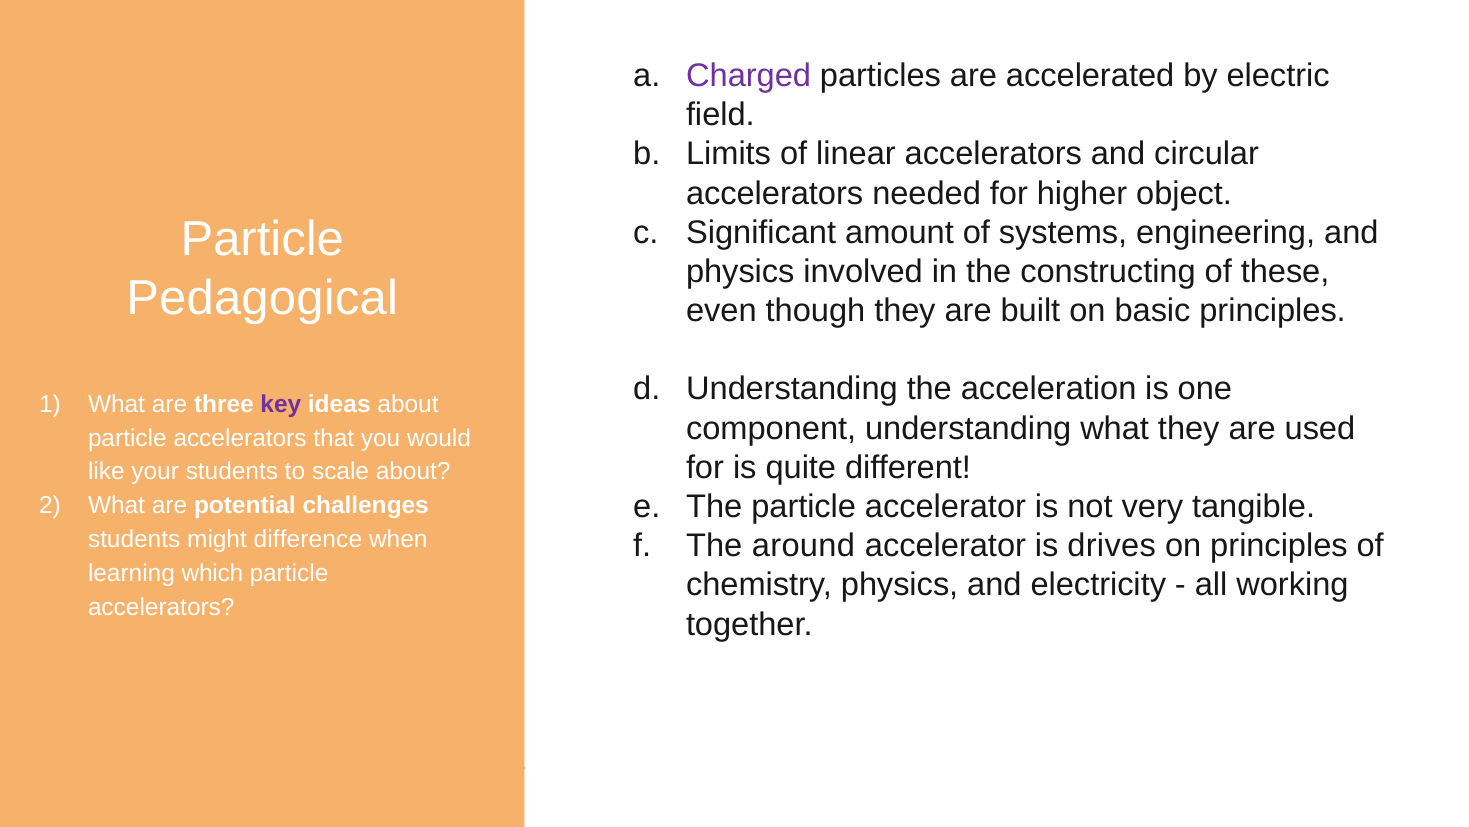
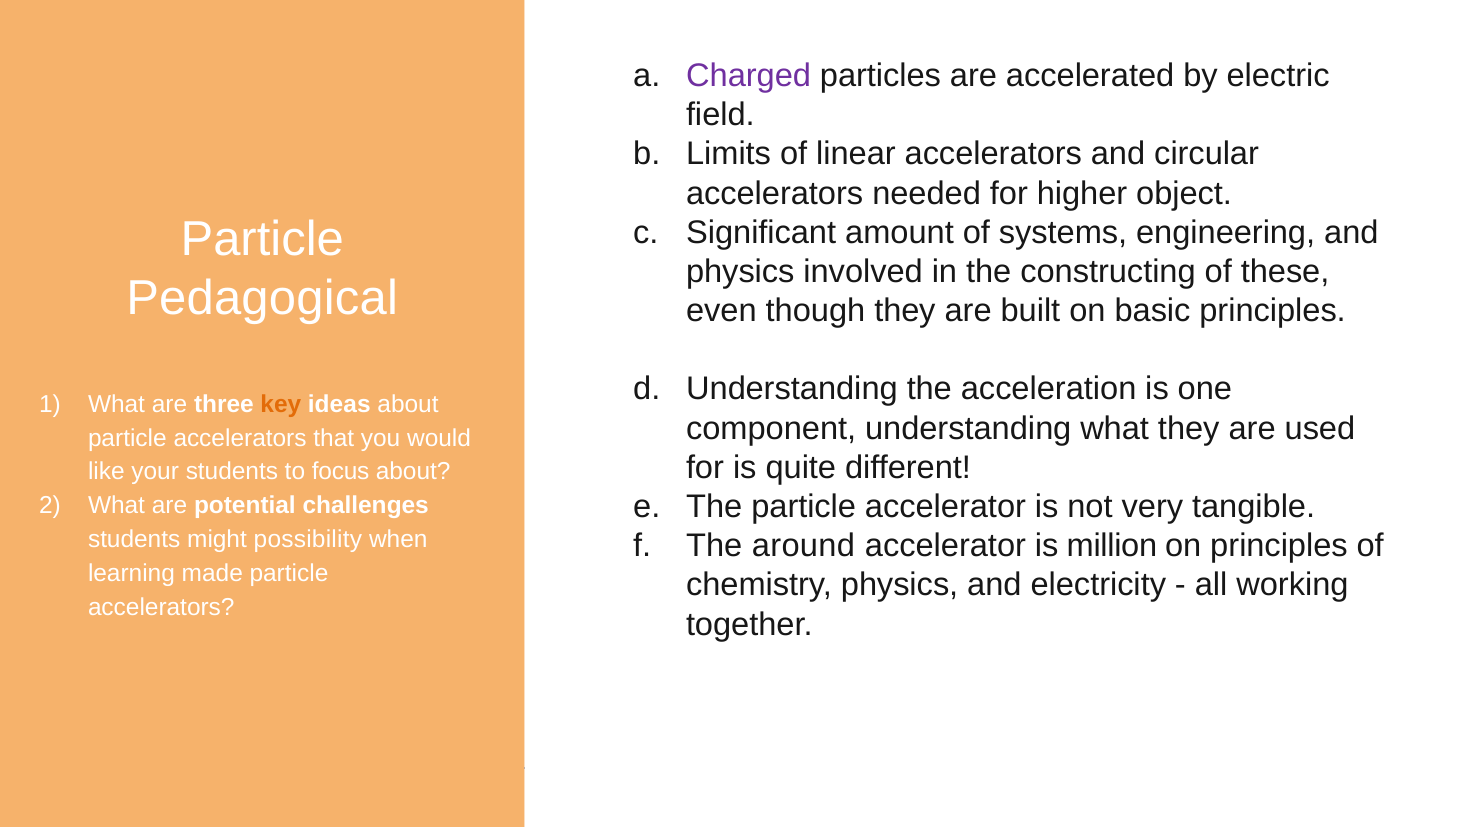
key colour: purple -> orange (281, 404)
scale: scale -> focus (341, 471)
difference: difference -> possibility (308, 539)
drives: drives -> million (1112, 545)
which: which -> made (212, 573)
